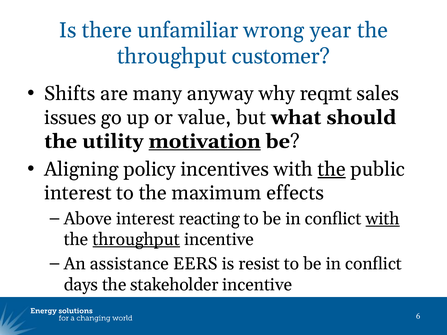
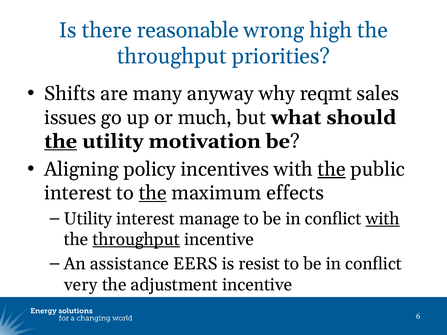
unfamiliar: unfamiliar -> reasonable (188, 30)
year: year -> high (331, 30)
customer: customer -> priorities (281, 56)
value: value -> much (205, 118)
the underline: none -> present (61, 141)
motivation underline: present -> none (205, 141)
the underline: none -> present (153, 193)
Above: Above -> Utility (88, 219)
reacting: reacting -> manage (209, 219)
days: days -> very (81, 285)
stakeholder: stakeholder -> adjustment (174, 285)
